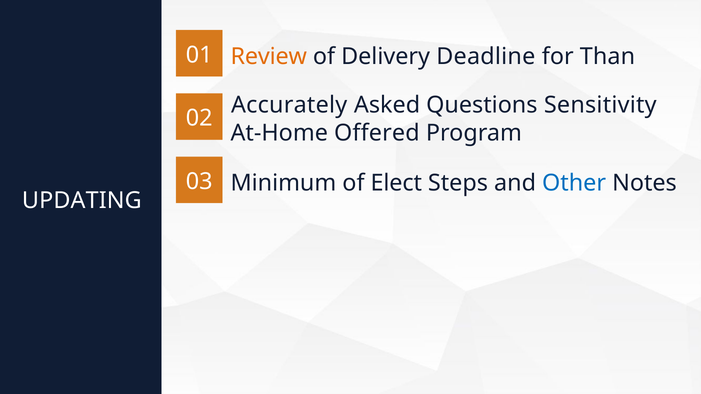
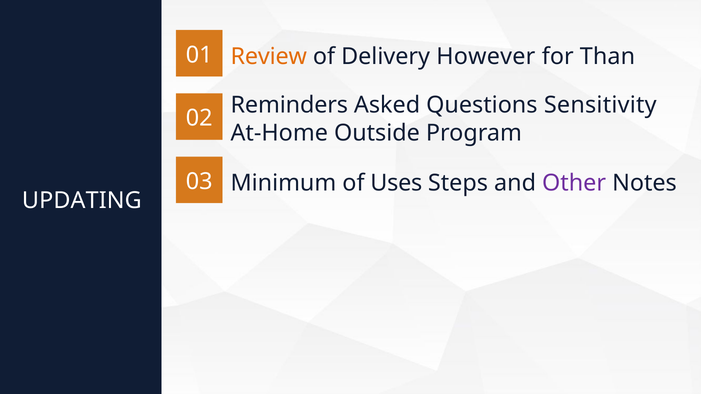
Deadline: Deadline -> However (486, 57)
Accurately: Accurately -> Reminders (289, 105)
Offered: Offered -> Outside (377, 133)
Elect: Elect -> Uses (396, 183)
Other colour: blue -> purple (574, 183)
